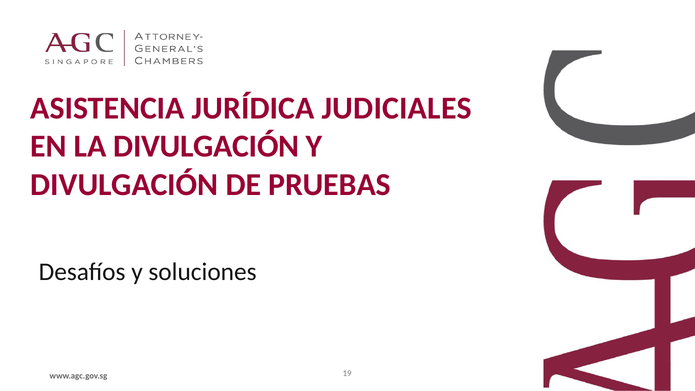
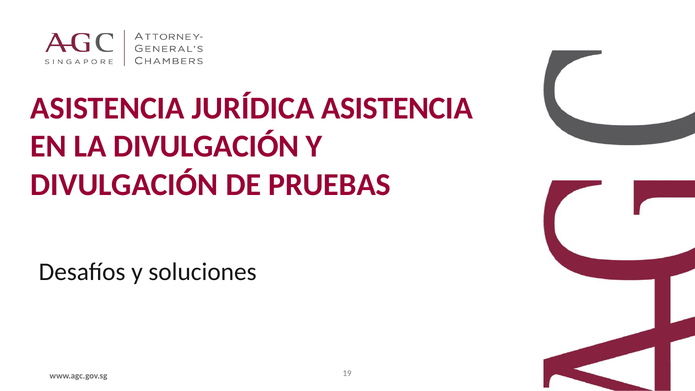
JURÍDICA JUDICIALES: JUDICIALES -> ASISTENCIA (397, 108)
